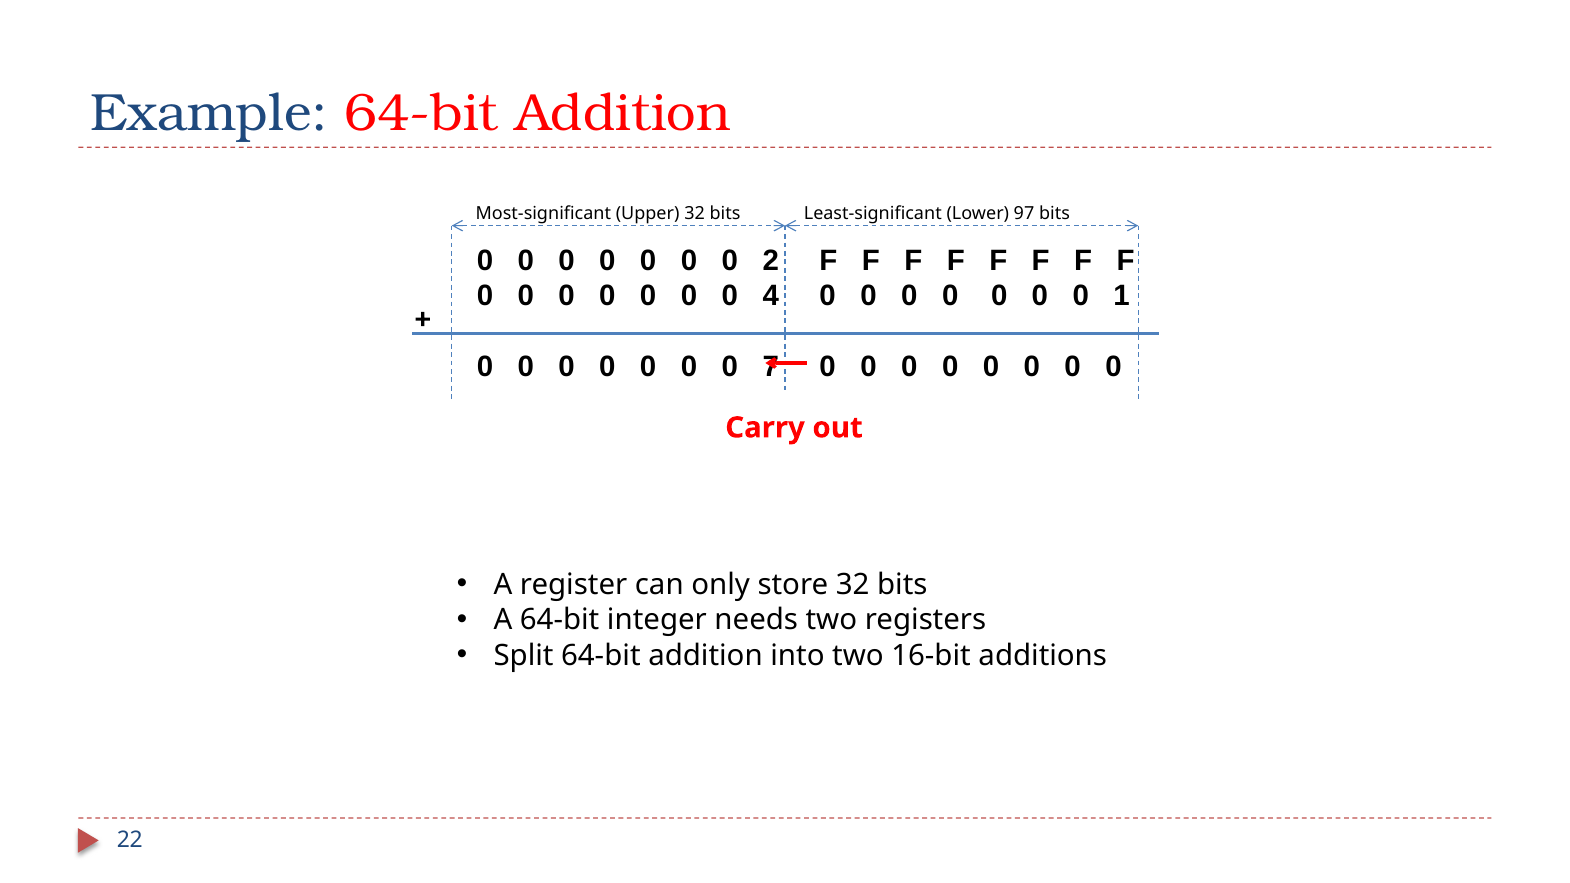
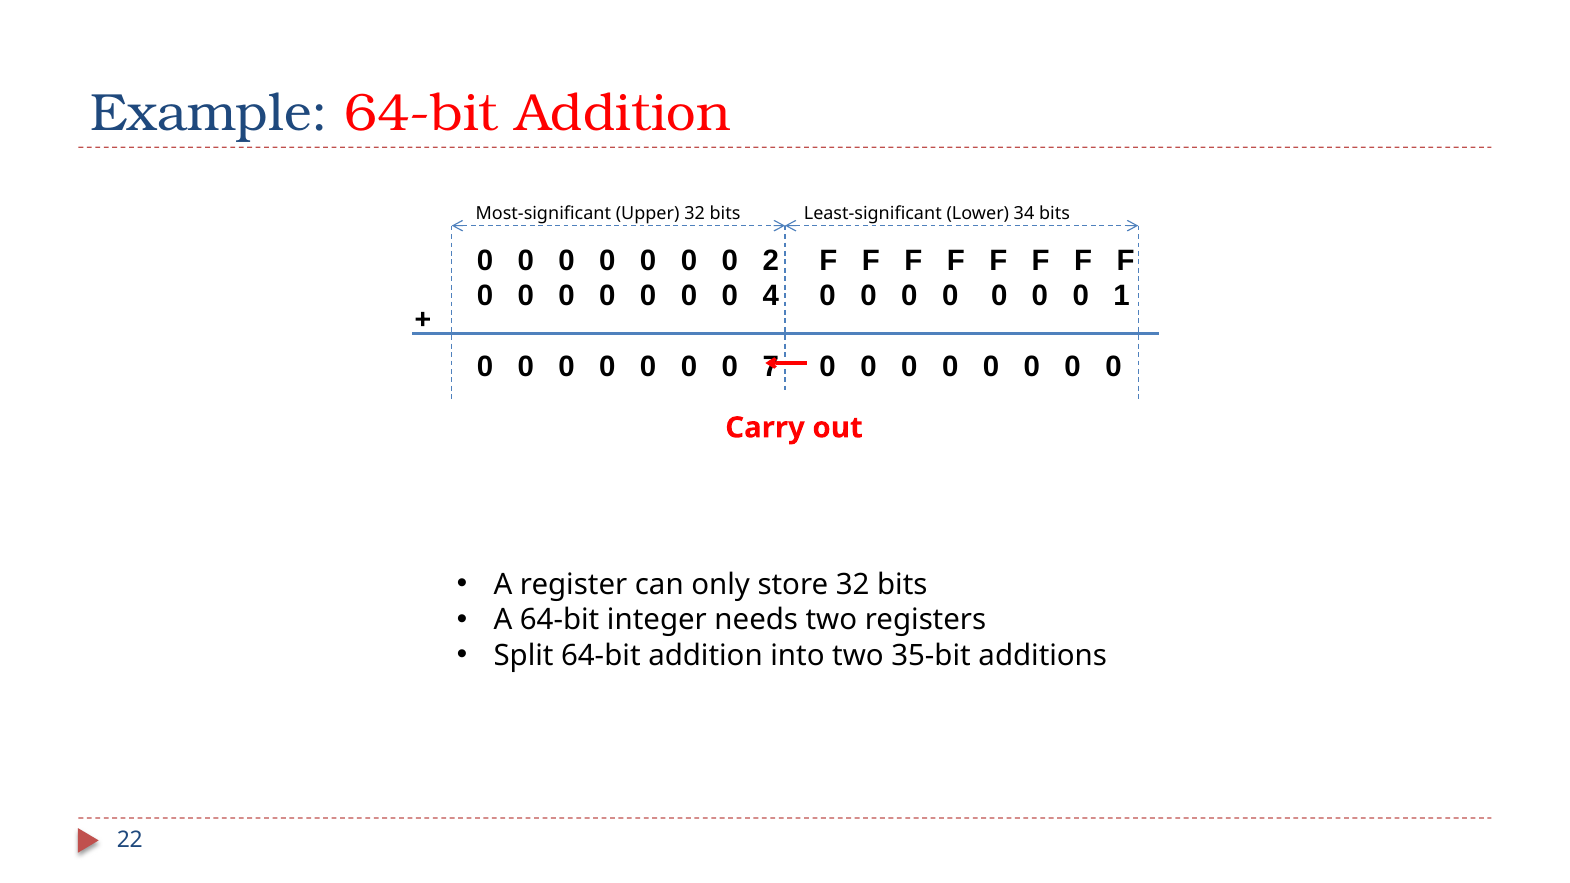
97: 97 -> 34 (1024, 214)
16-bit: 16-bit -> 35-bit (931, 655)
